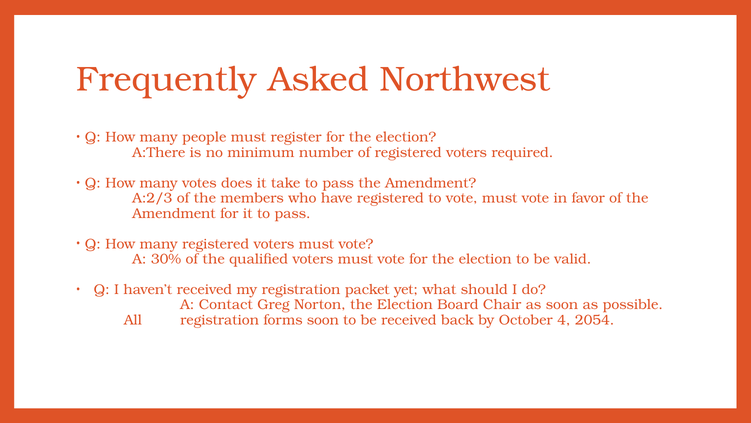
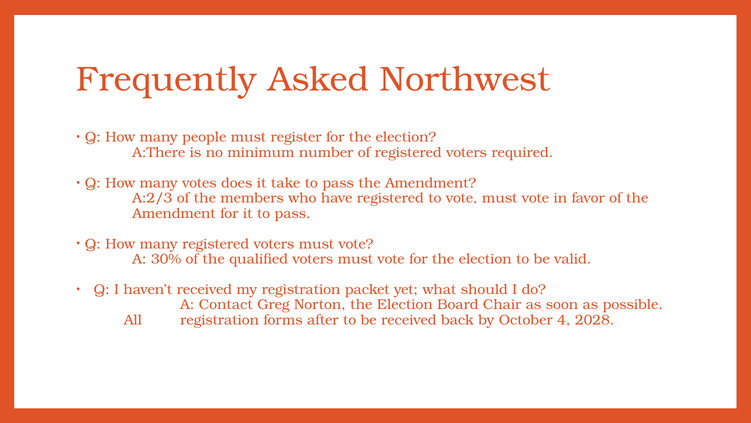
forms soon: soon -> after (323, 320)
2054: 2054 -> 2028 (595, 320)
